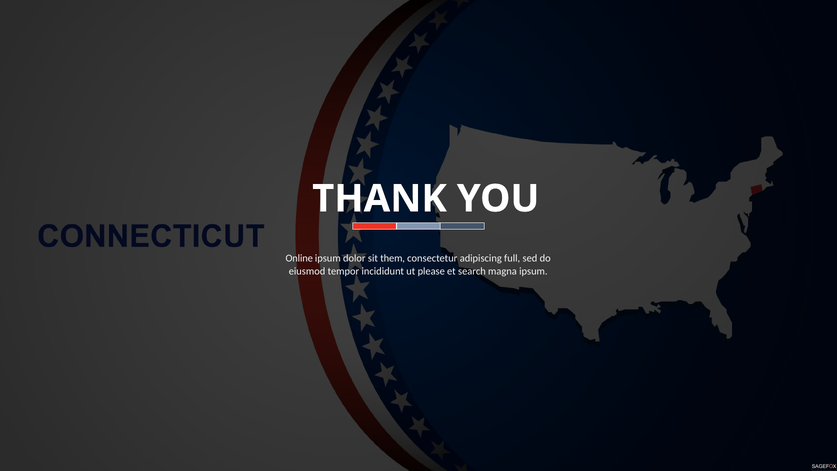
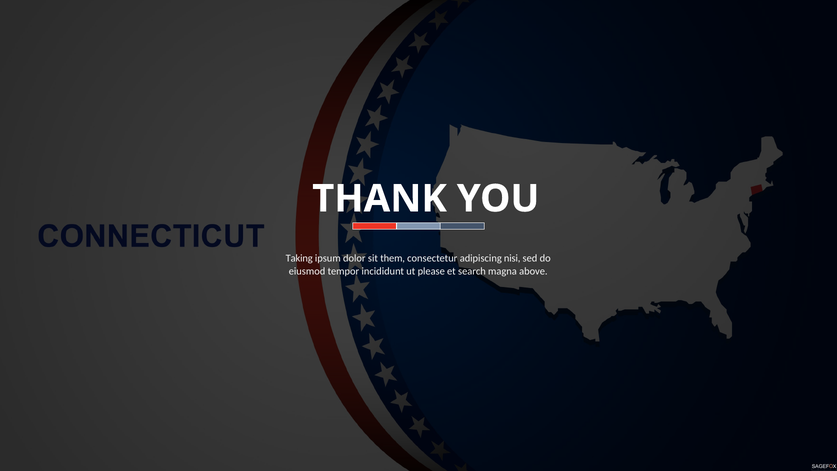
Online: Online -> Taking (299, 258)
full: full -> nisi (512, 258)
magna ipsum: ipsum -> above (533, 271)
